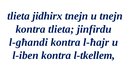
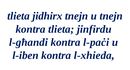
l-ħajr: l-ħajr -> l-paċi (96, 42)
l-tkellem: l-tkellem -> l-xhieda (94, 55)
